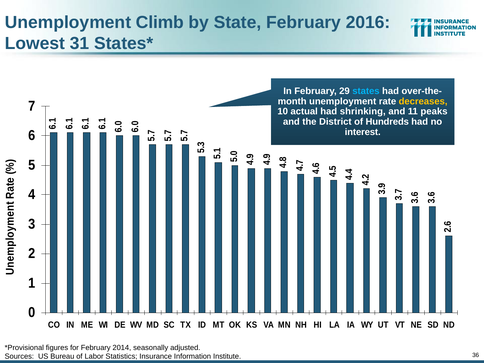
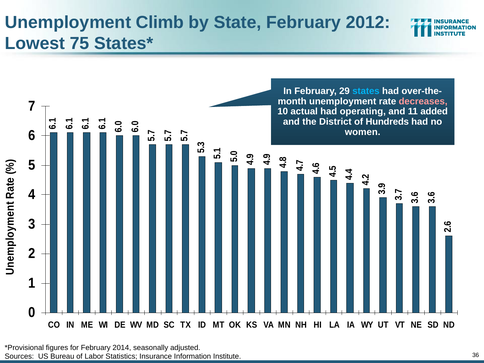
2016: 2016 -> 2012 (368, 22)
31: 31 -> 75 (80, 43)
decreases colour: yellow -> pink (423, 101)
shrinking: shrinking -> operating (363, 112)
peaks: peaks -> added (434, 112)
interest: interest -> women (363, 132)
